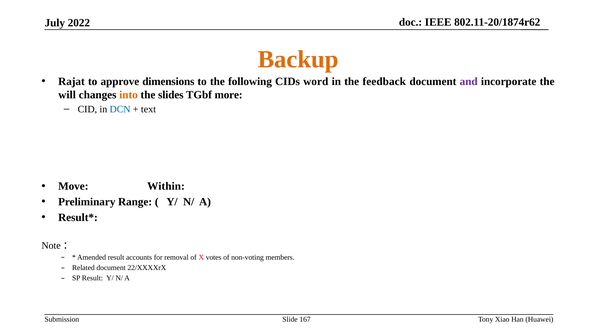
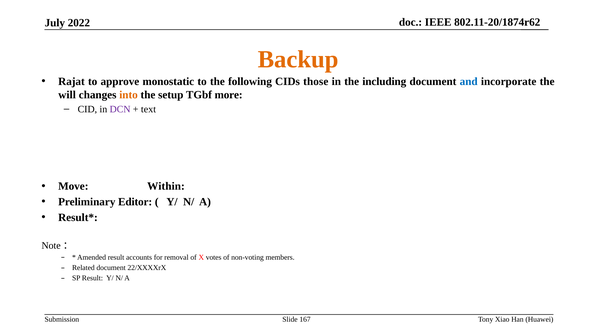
dimensions: dimensions -> monostatic (168, 82)
word: word -> those (316, 82)
feedback: feedback -> including (384, 82)
and colour: purple -> blue (469, 82)
slides: slides -> setup (171, 95)
DCN colour: blue -> purple (120, 109)
Range: Range -> Editor (135, 202)
